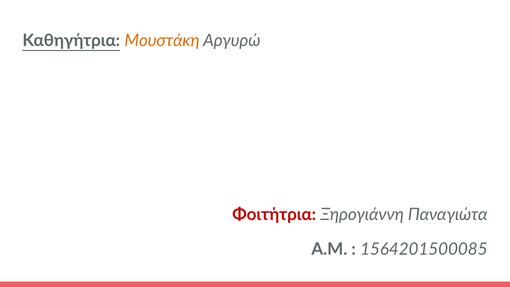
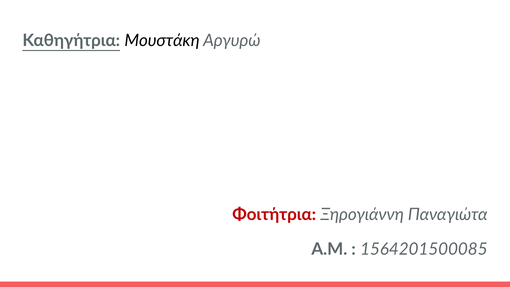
Μουστάκη colour: orange -> black (162, 41)
